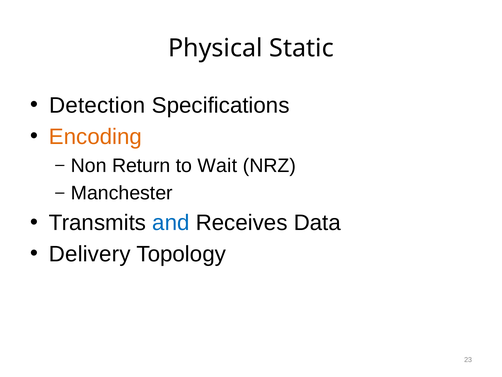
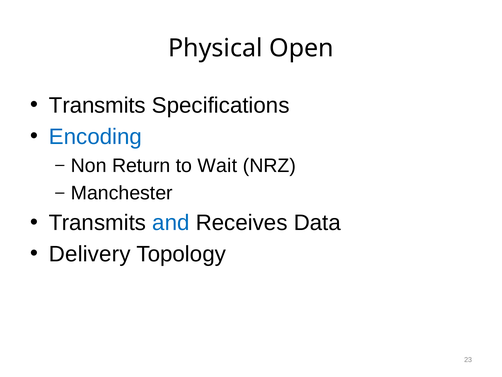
Static: Static -> Open (302, 48)
Detection: Detection -> Transmits (97, 105)
Encoding colour: orange -> blue (95, 137)
